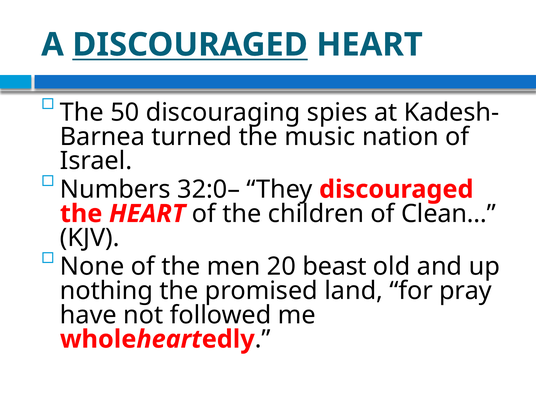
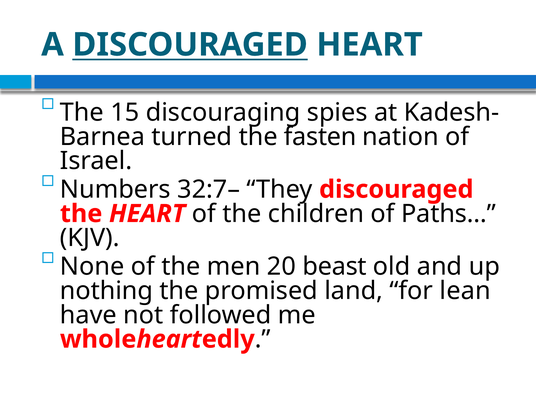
50: 50 -> 15 (125, 112)
music: music -> fasten (320, 137)
32:0–: 32:0– -> 32:7– (209, 189)
Clean…: Clean… -> Paths… (449, 214)
pray: pray -> lean (465, 291)
